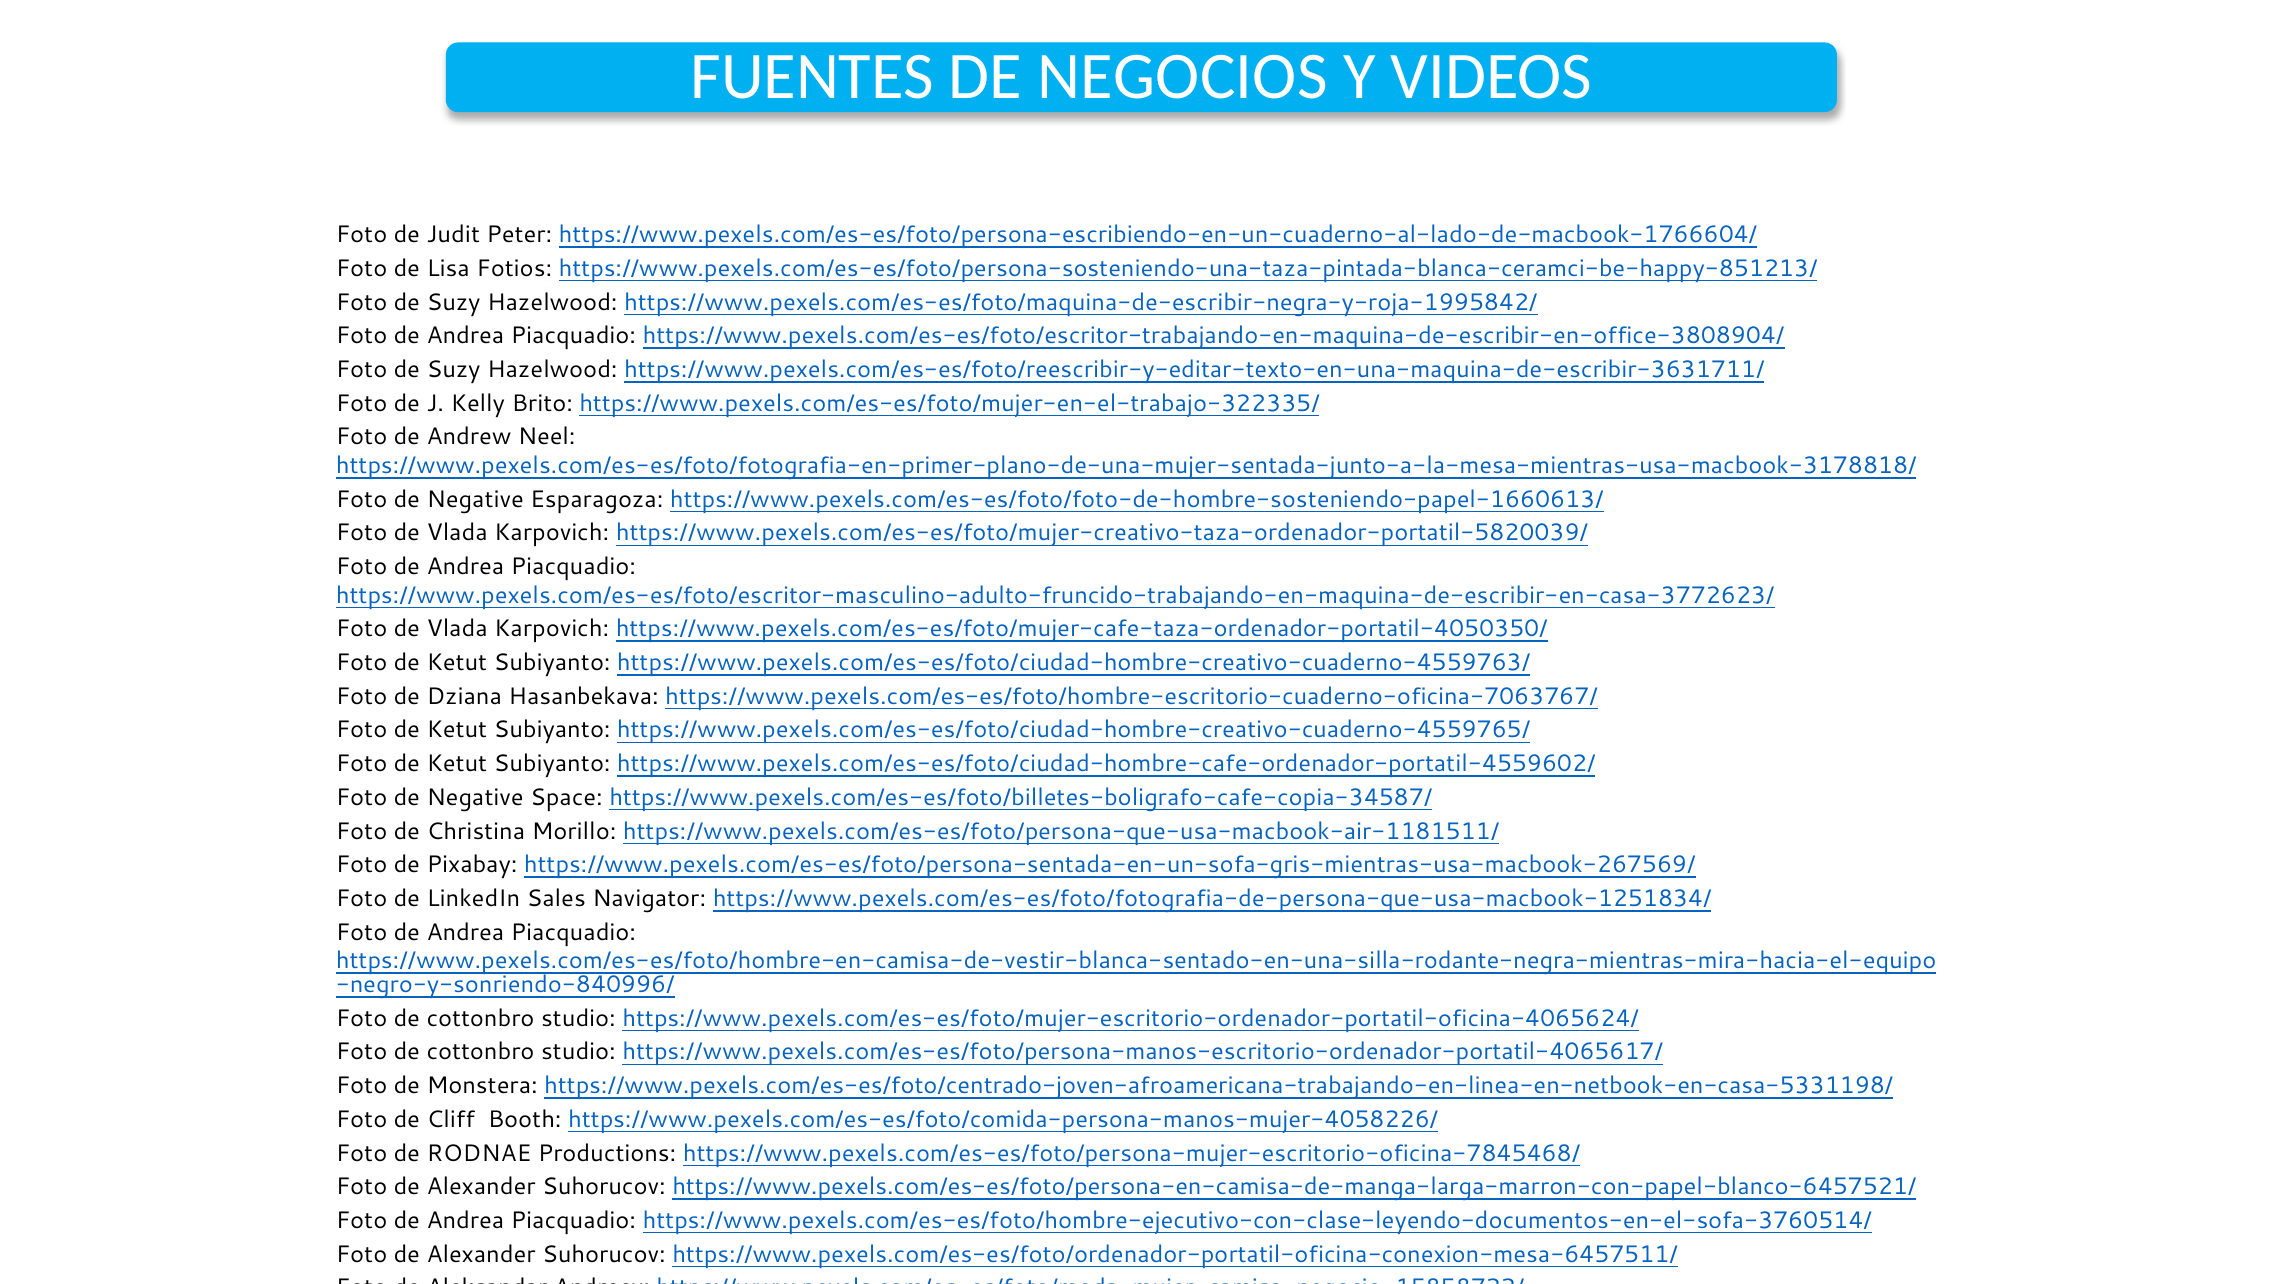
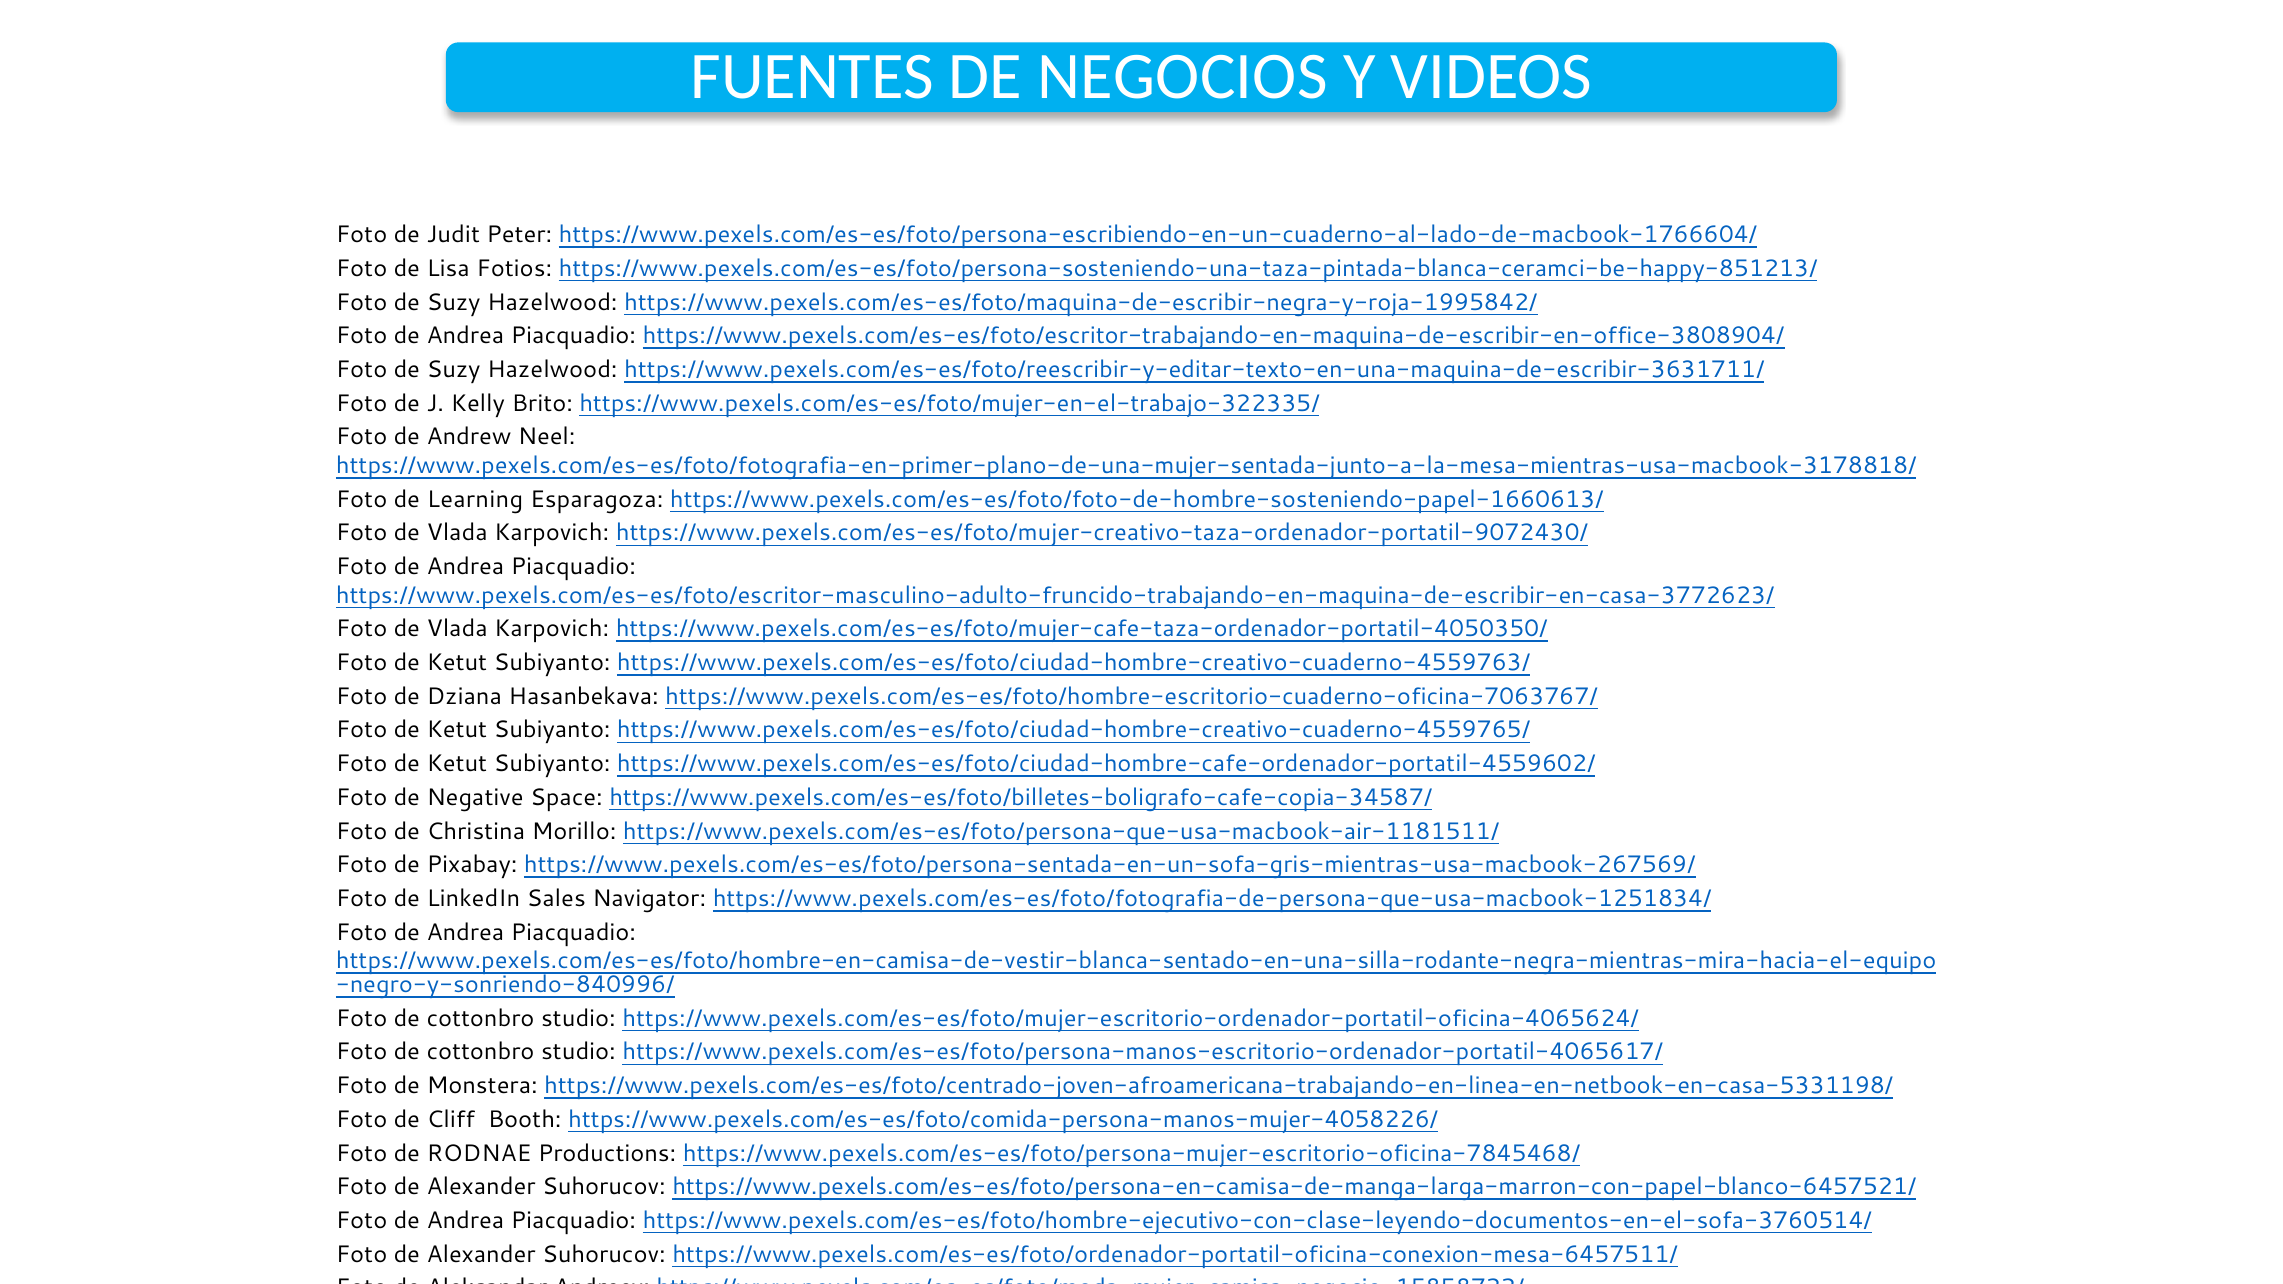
Negative: Negative -> Learning (475, 499)
https://www.pexels.com/es-es/foto/mujer-creativo-taza-ordenador-portatil-5820039/: https://www.pexels.com/es-es/foto/mujer-creativo-taza-ordenador-portatil-5820039/ -> https://www.pexels.com/es-es/foto/mujer-creativo-taza-ordenador-portatil-9072430/ (1102, 533)
